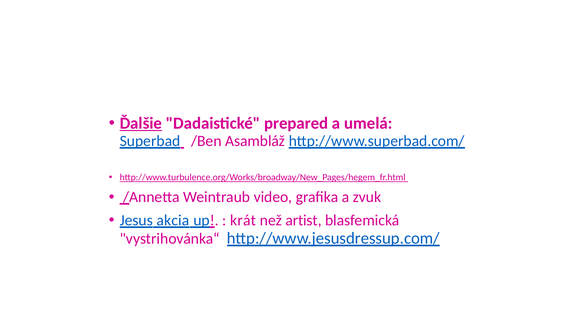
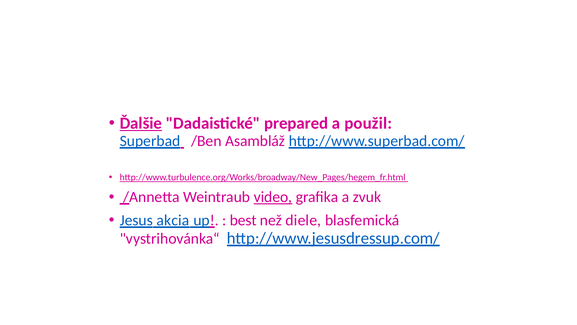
umelá: umelá -> použil (368, 123)
video underline: none -> present (273, 197)
krát: krát -> best (243, 220)
artist: artist -> diele (303, 220)
